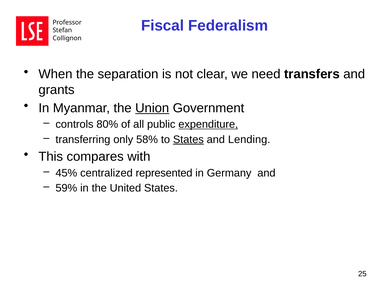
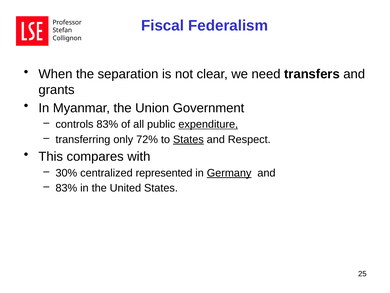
Union underline: present -> none (152, 108)
controls 80%: 80% -> 83% (107, 124)
58%: 58% -> 72% (147, 139)
Lending: Lending -> Respect (249, 139)
45%: 45% -> 30% (66, 173)
Germany underline: none -> present (229, 173)
59%: 59% -> 83% (66, 188)
